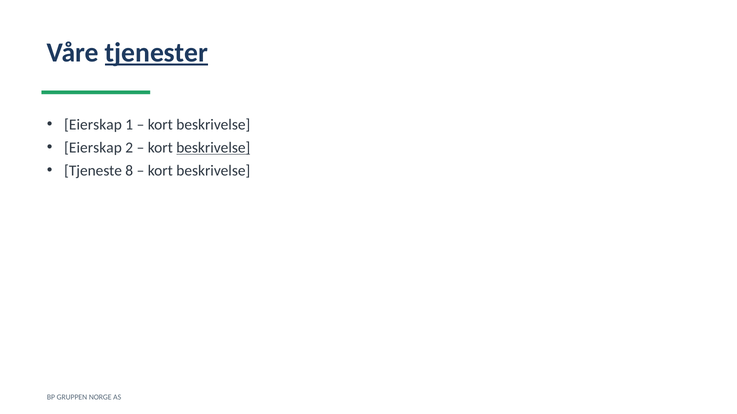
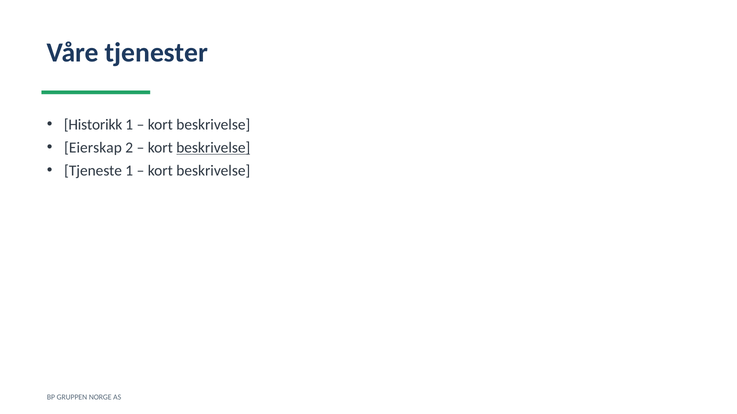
tjenester underline: present -> none (156, 53)
Eierskap: Eierskap -> Historikk (93, 125)
Tjeneste 8: 8 -> 1 (129, 171)
